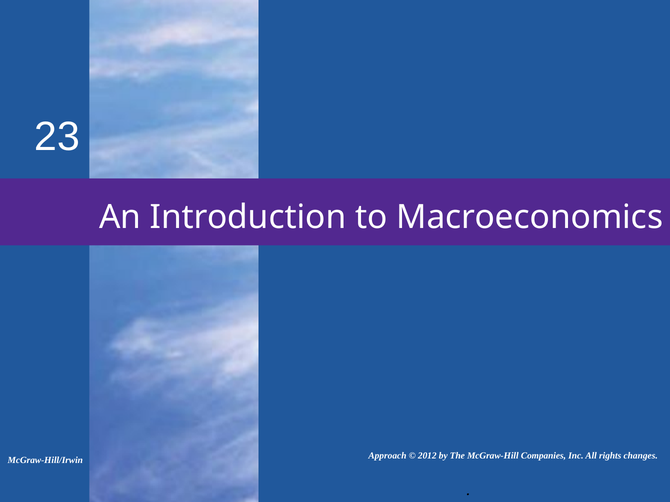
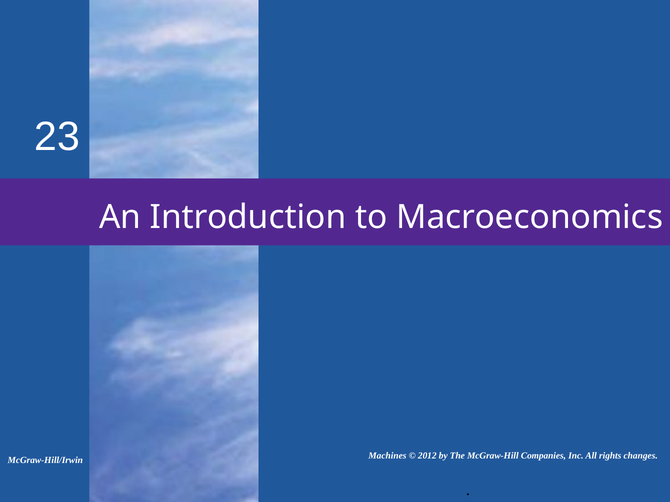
Approach: Approach -> Machines (387, 456)
